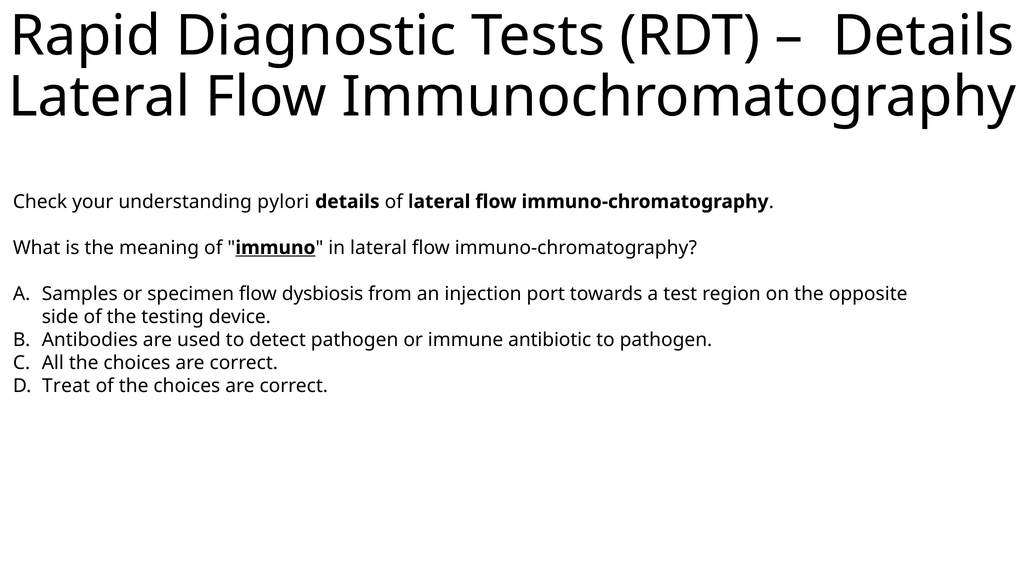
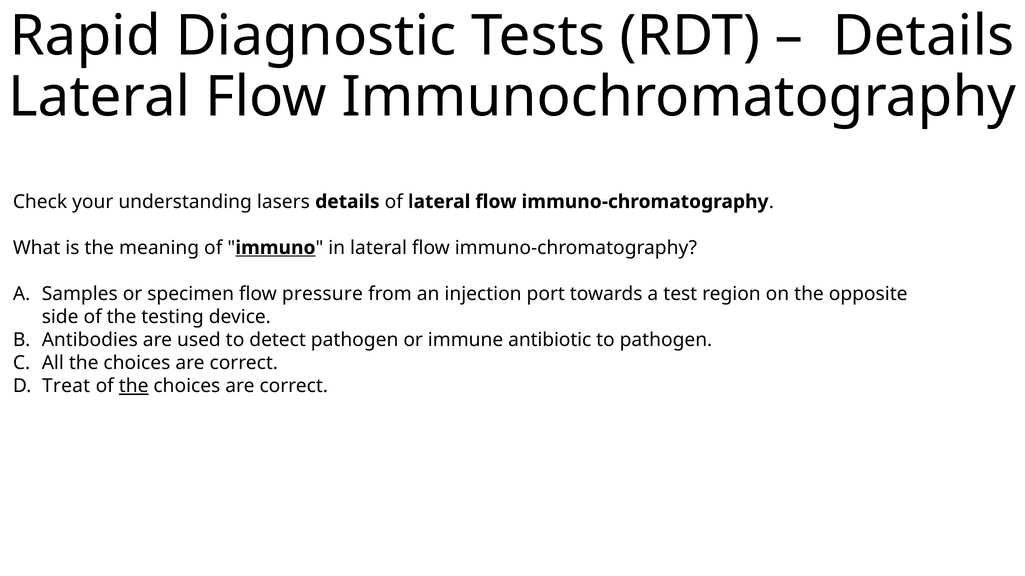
pylori: pylori -> lasers (283, 202)
dysbiosis: dysbiosis -> pressure (322, 294)
the underline: none -> present (134, 386)
